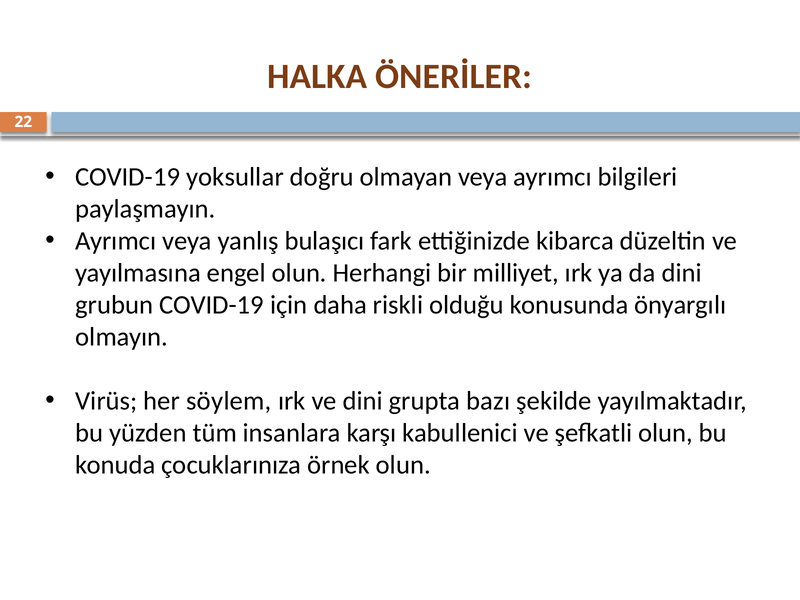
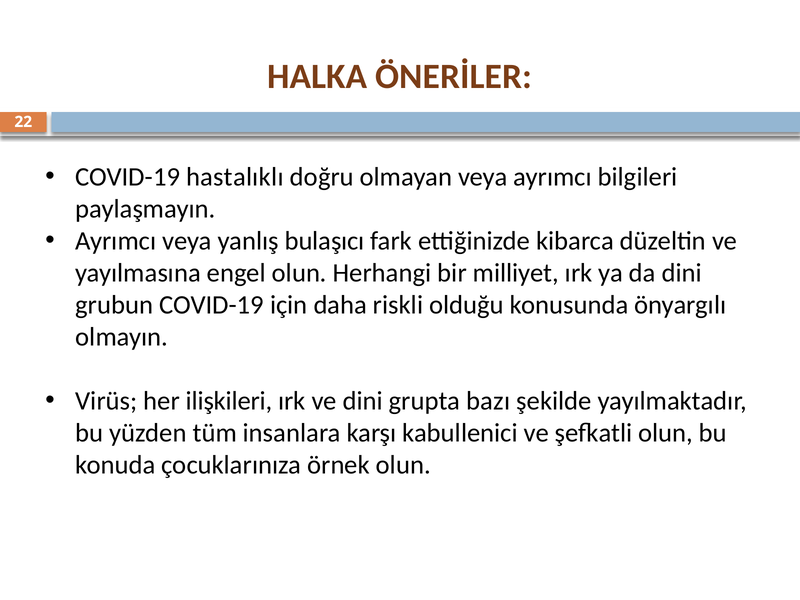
yoksullar: yoksullar -> hastalıklı (235, 177)
söylem: söylem -> ilişkileri (229, 401)
